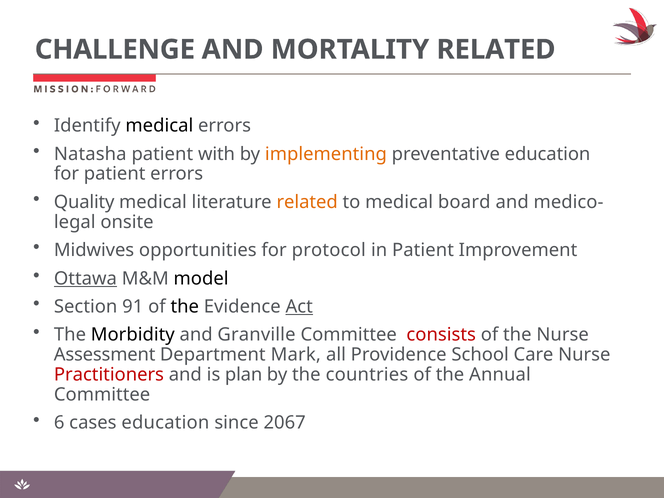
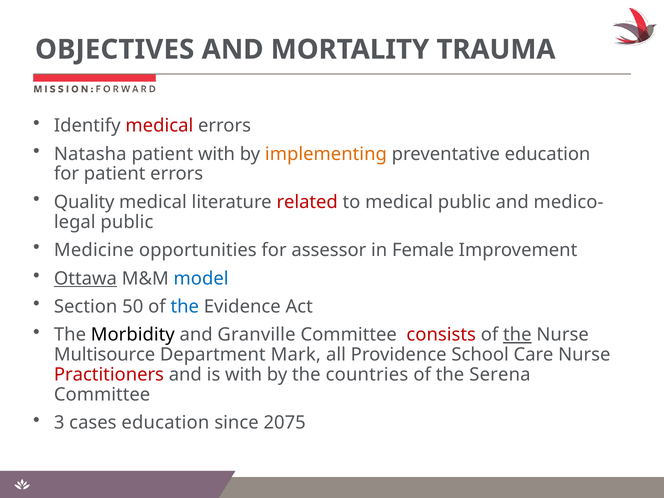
CHALLENGE: CHALLENGE -> OBJECTIVES (115, 50)
MORTALITY RELATED: RELATED -> TRAUMA (496, 50)
medical colour: black -> red (159, 126)
related colour: orange -> red (307, 202)
medical board: board -> public (464, 202)
onsite: onsite -> public (127, 222)
Midwives: Midwives -> Medicine (94, 250)
protocol: protocol -> assessor (329, 250)
in Patient: Patient -> Female (423, 250)
model colour: black -> blue (201, 278)
91: 91 -> 50 (133, 307)
the colour: black -> blue (185, 307)
Act underline: present -> none (299, 307)
the underline: none -> present (517, 335)
Assessment: Assessment -> Multisource (105, 355)
is plan: plan -> with (244, 375)
Annual: Annual -> Serena (500, 375)
6: 6 -> 3 (59, 423)
2067: 2067 -> 2075 (285, 423)
